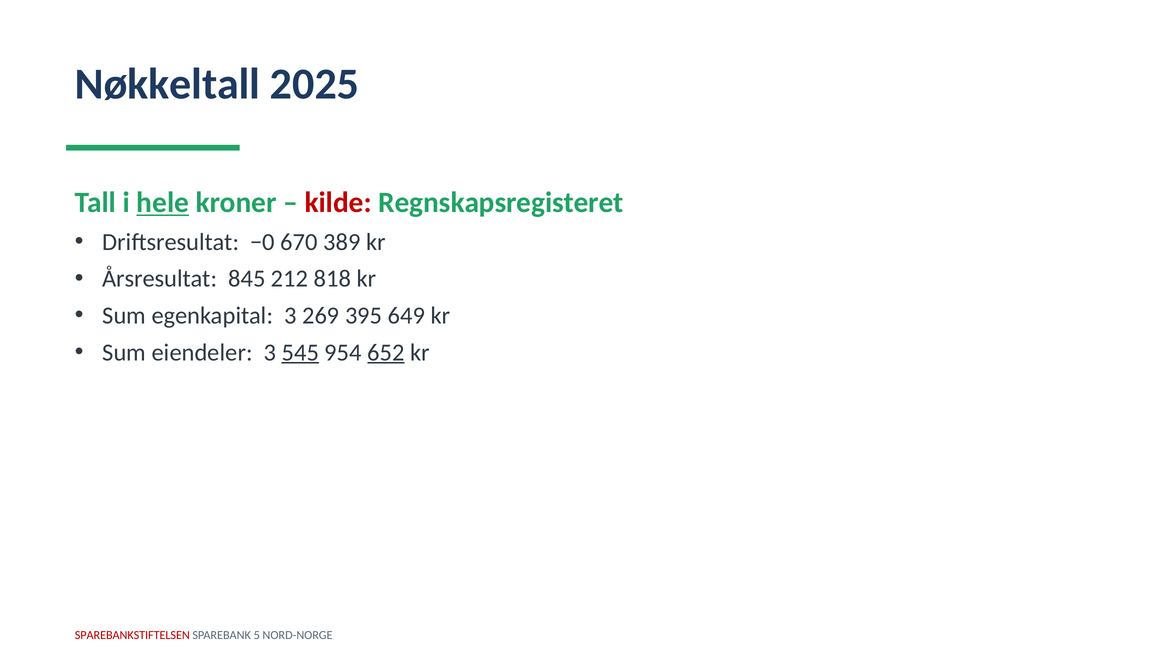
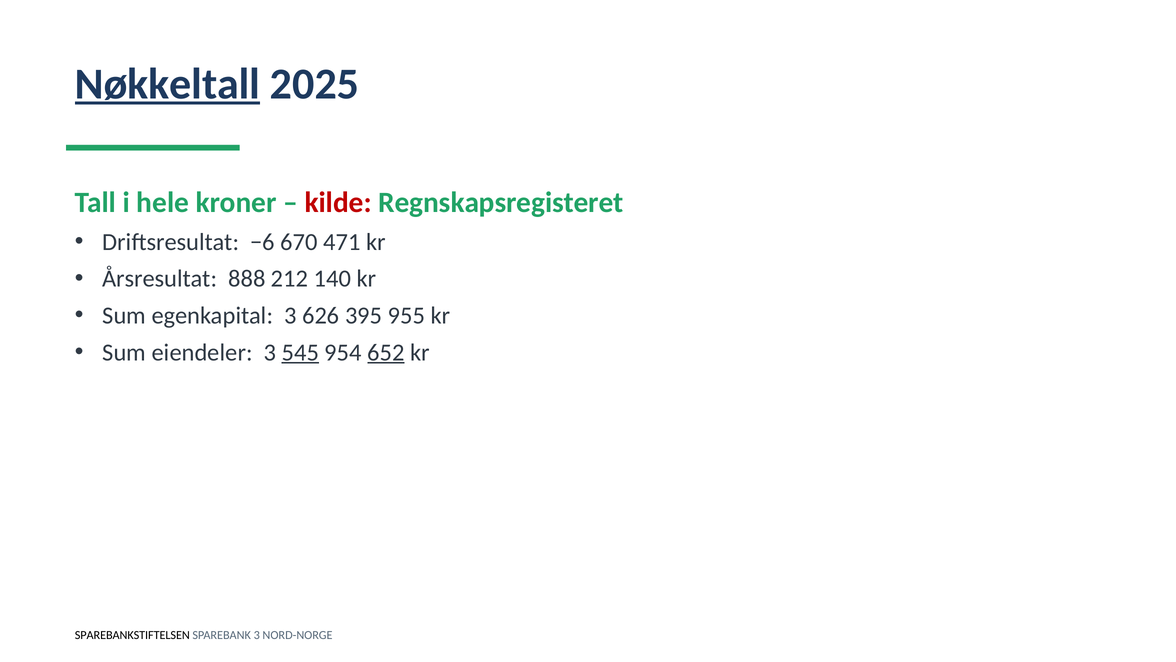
Nøkkeltall underline: none -> present (167, 84)
hele underline: present -> none (163, 202)
−0: −0 -> −6 (263, 242)
389: 389 -> 471 (342, 242)
845: 845 -> 888 (247, 279)
818: 818 -> 140 (332, 279)
269: 269 -> 626 (321, 315)
649: 649 -> 955 (407, 315)
SPAREBANKSTIFTELSEN colour: red -> black (132, 635)
SPAREBANK 5: 5 -> 3 (257, 635)
